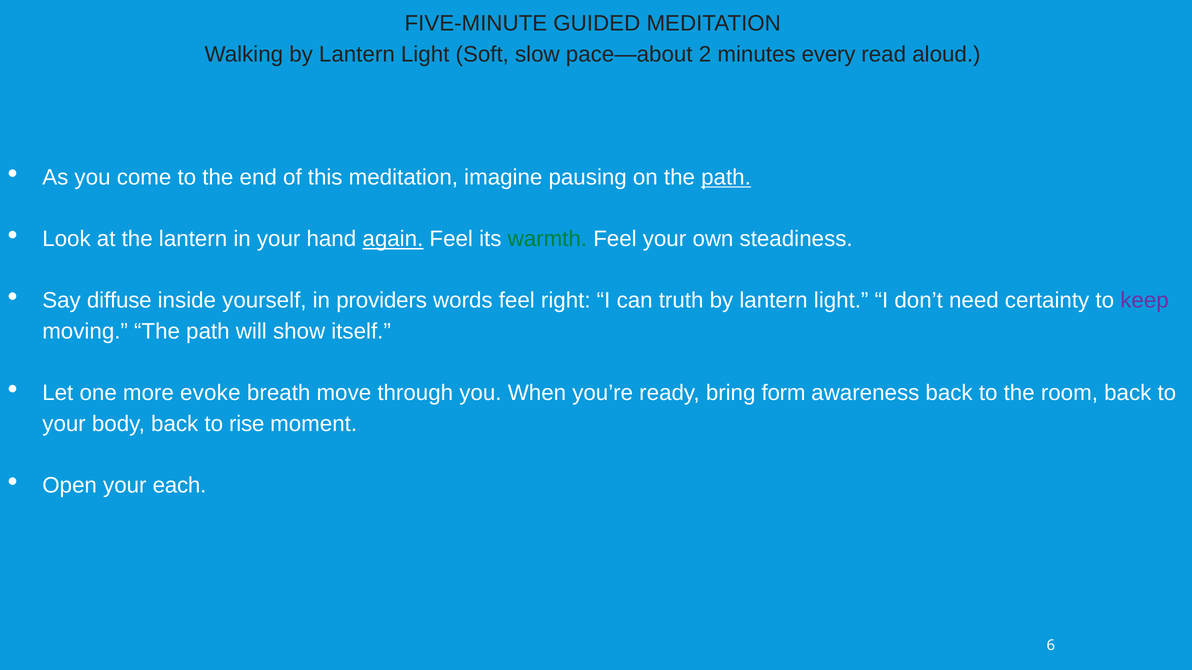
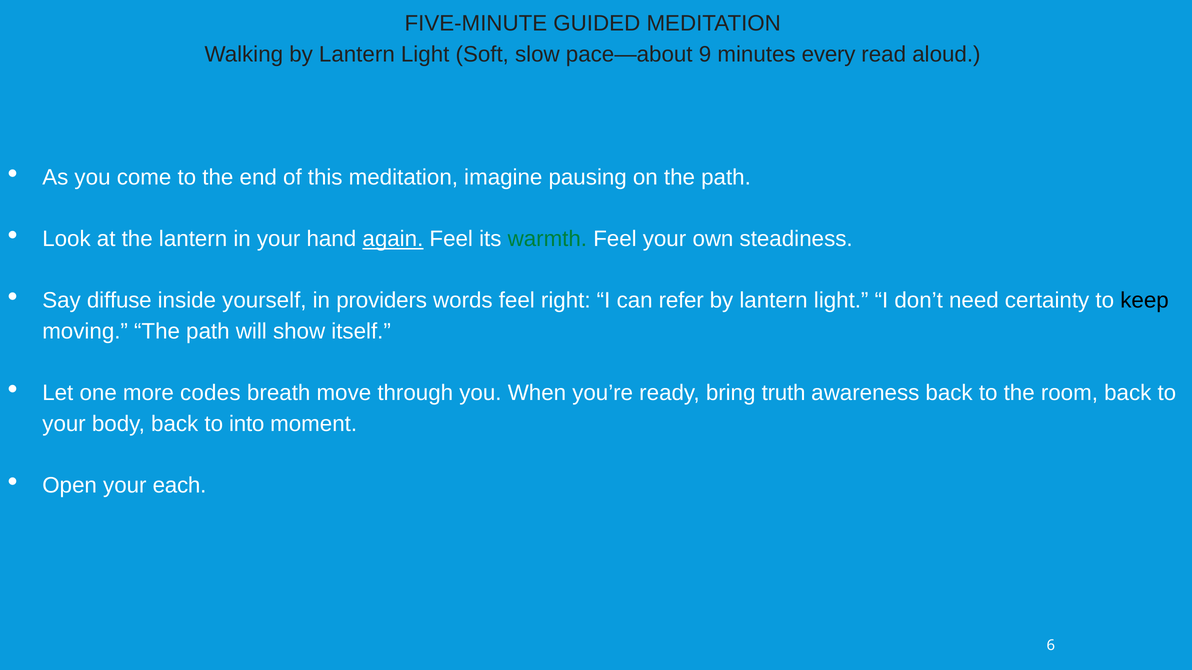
2: 2 -> 9 (705, 54)
path underline: present -> none (726, 178)
truth: truth -> refer (681, 301)
keep colour: purple -> black (1145, 301)
evoke: evoke -> codes (210, 393)
form: form -> truth (784, 393)
rise: rise -> into (247, 424)
